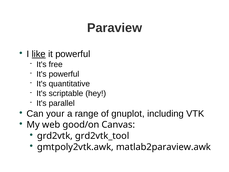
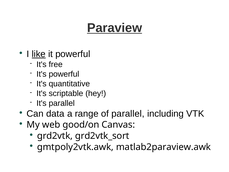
Paraview underline: none -> present (115, 28)
your: your -> data (55, 113)
of gnuplot: gnuplot -> parallel (128, 113)
grd2vtk_tool: grd2vtk_tool -> grd2vtk_sort (102, 136)
